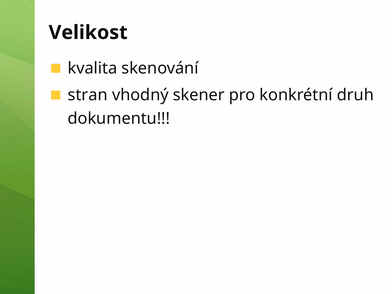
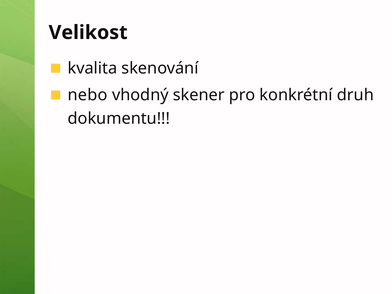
stran: stran -> nebo (88, 95)
